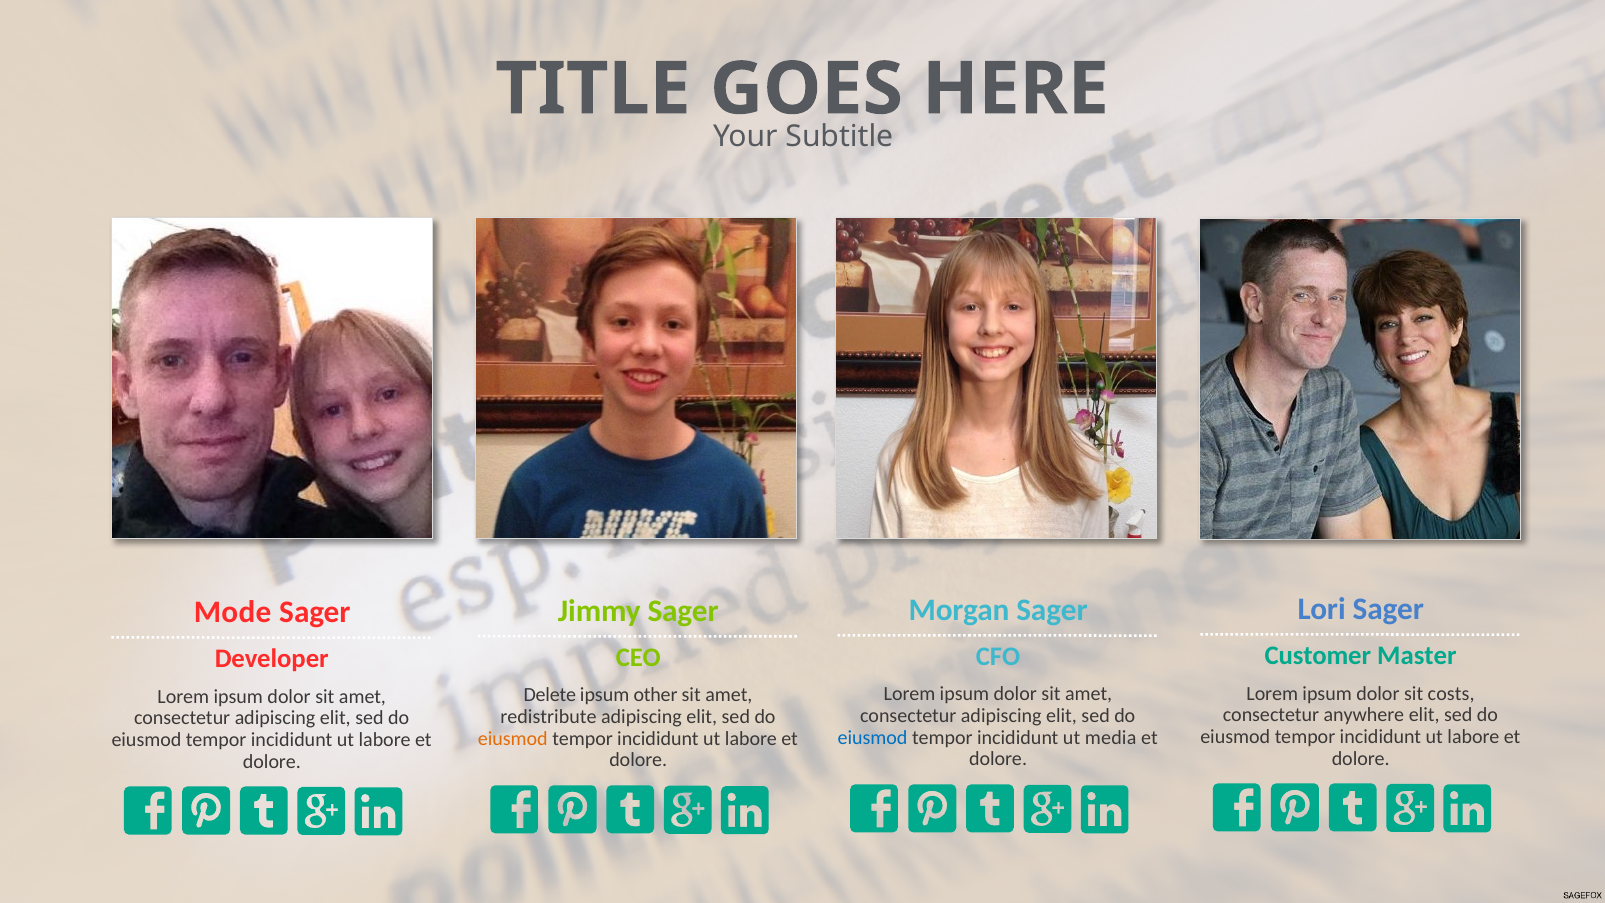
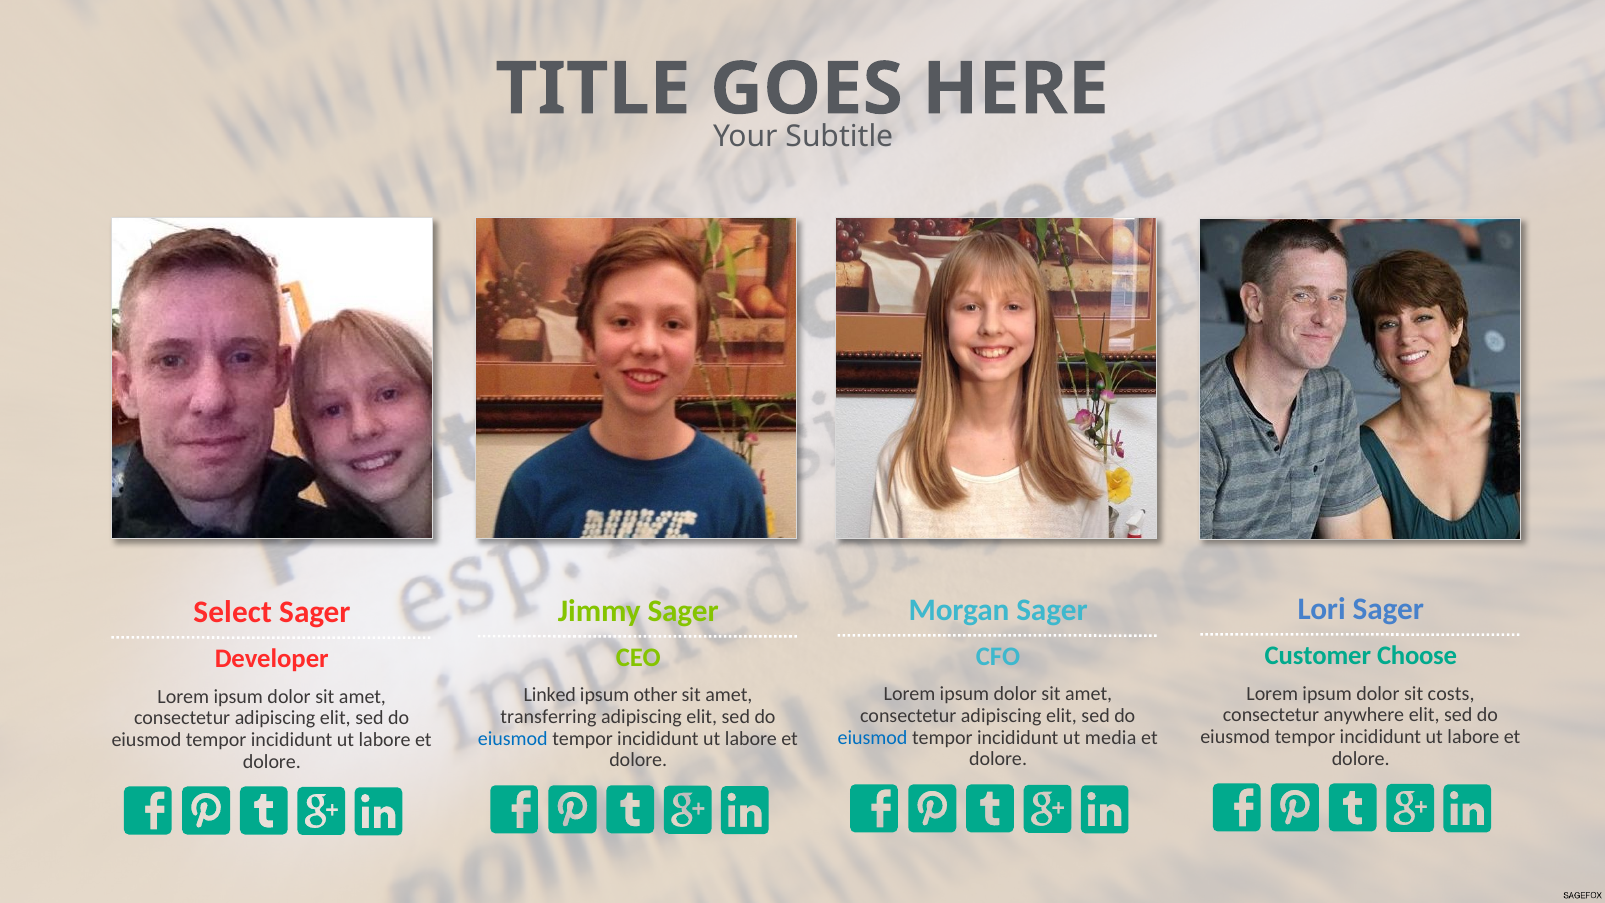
Mode: Mode -> Select (233, 612)
Master: Master -> Choose (1417, 656)
Delete: Delete -> Linked (550, 695)
redistribute: redistribute -> transferring (549, 717)
eiusmod colour: orange -> blue (513, 738)
